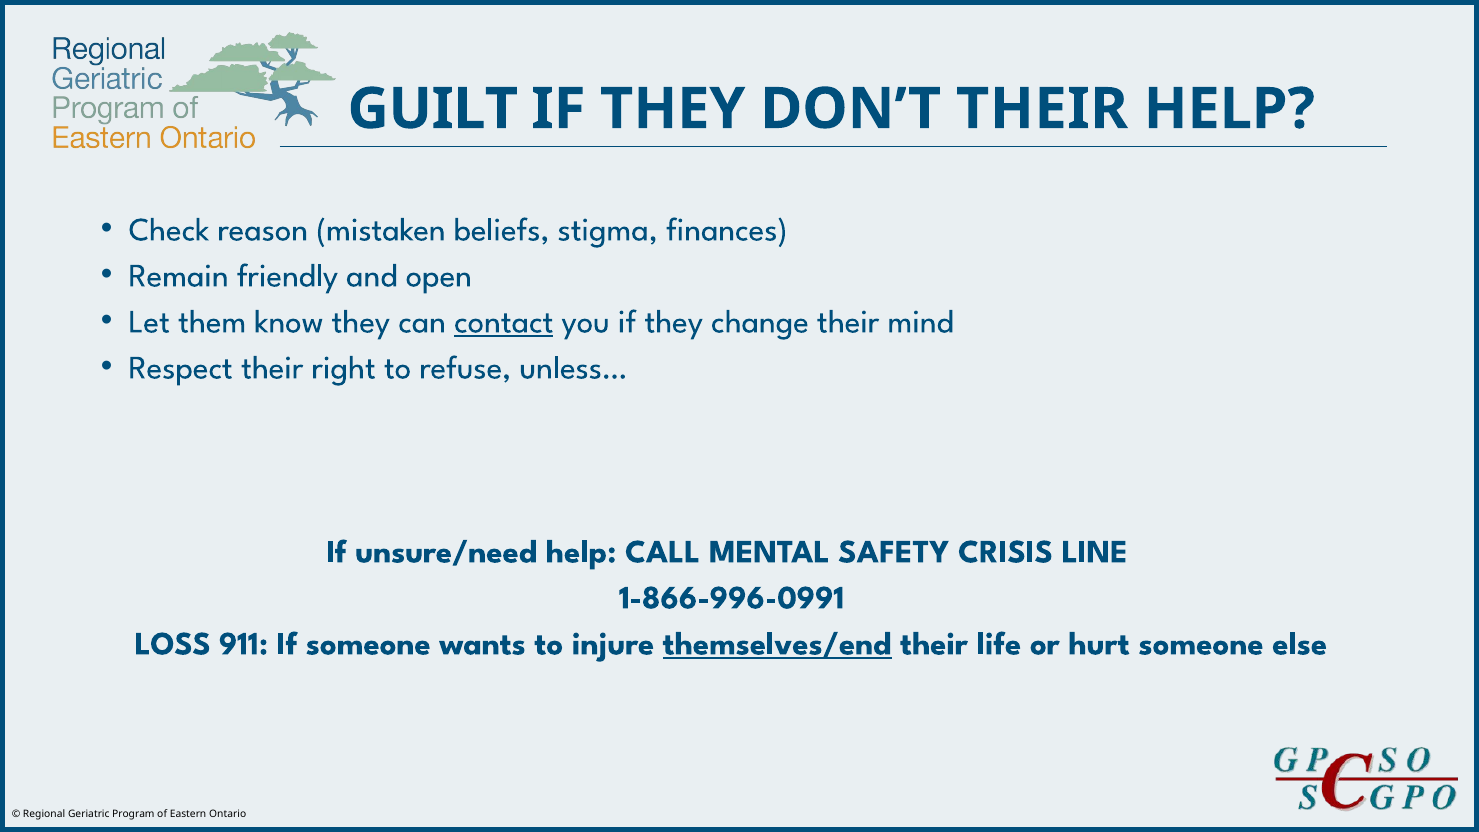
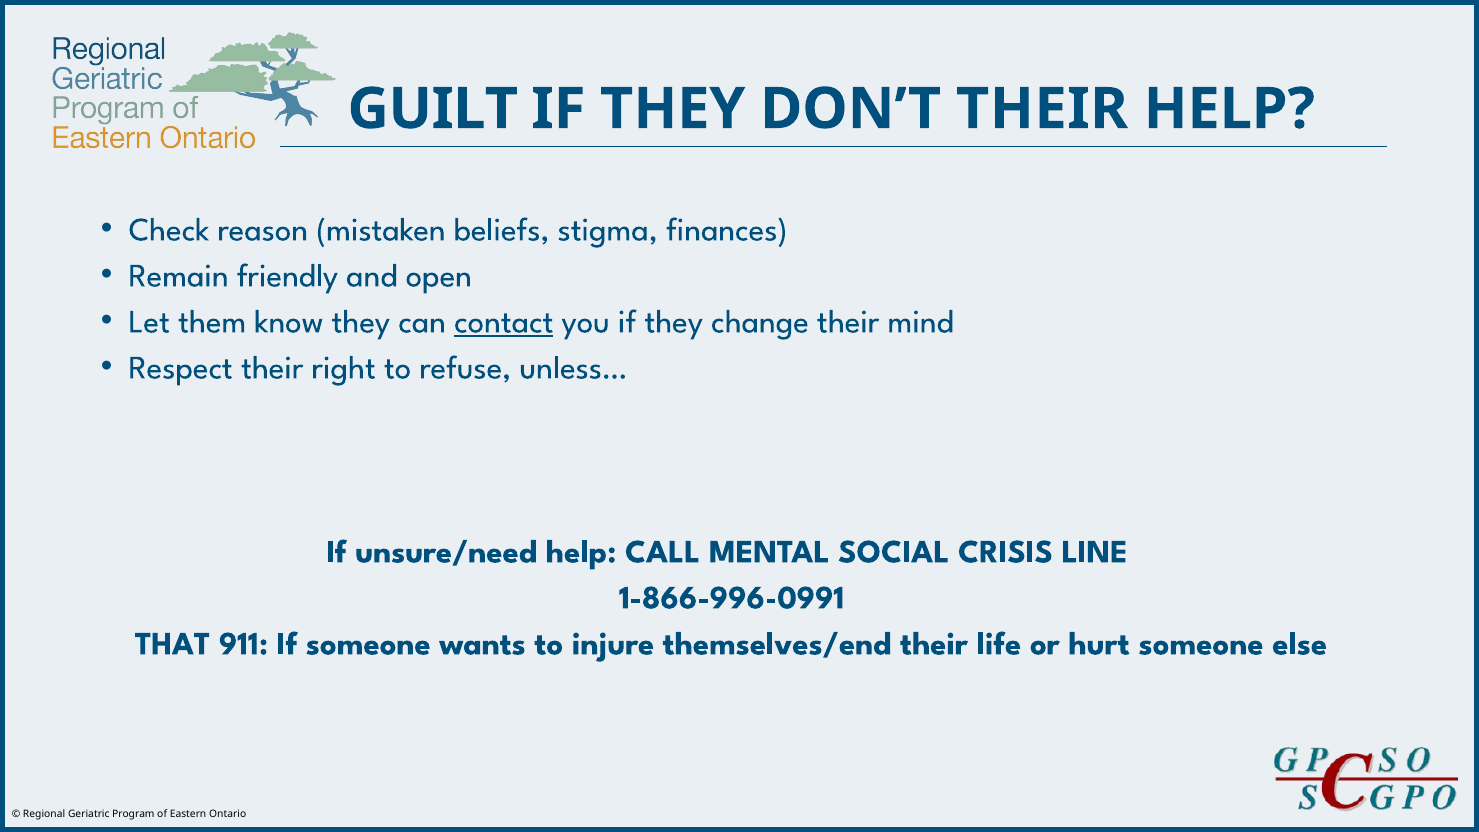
SAFETY: SAFETY -> SOCIAL (894, 552)
LOSS: LOSS -> THAT (173, 644)
themselves/end underline: present -> none (777, 644)
